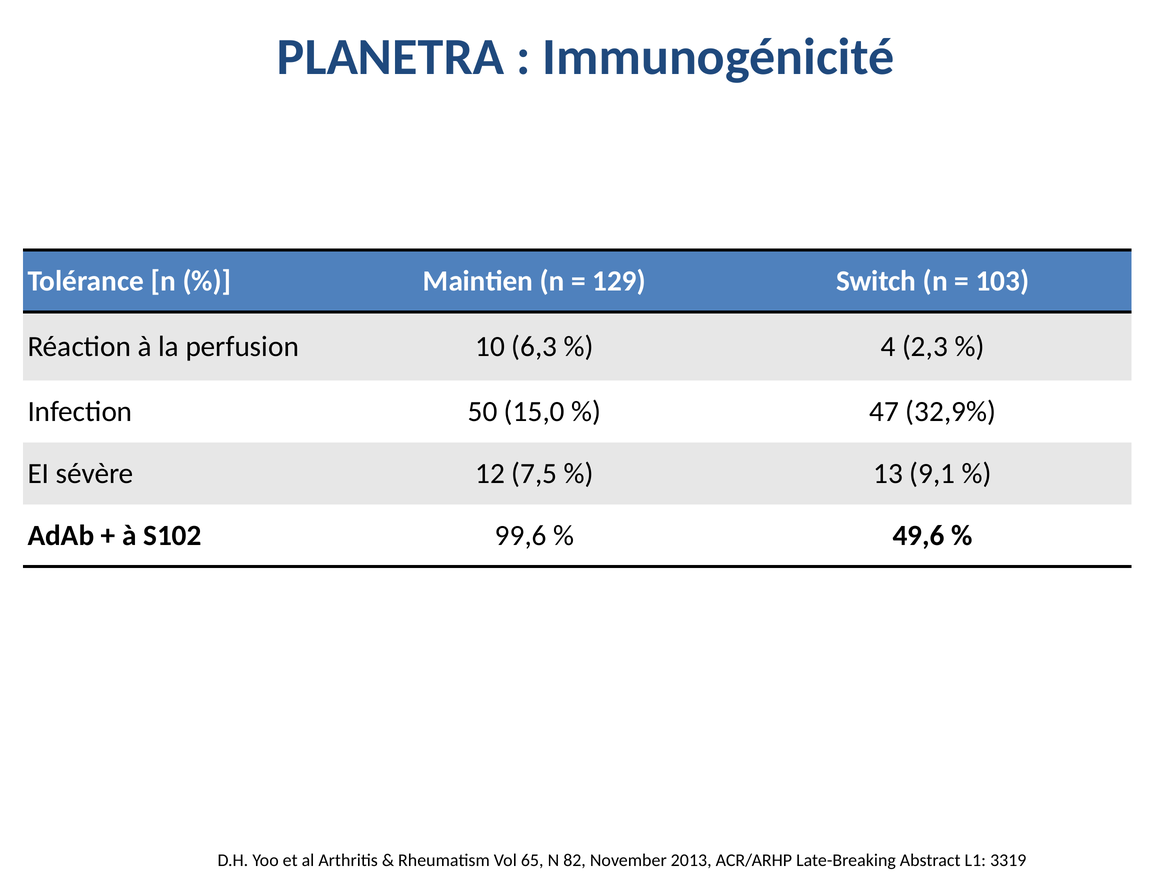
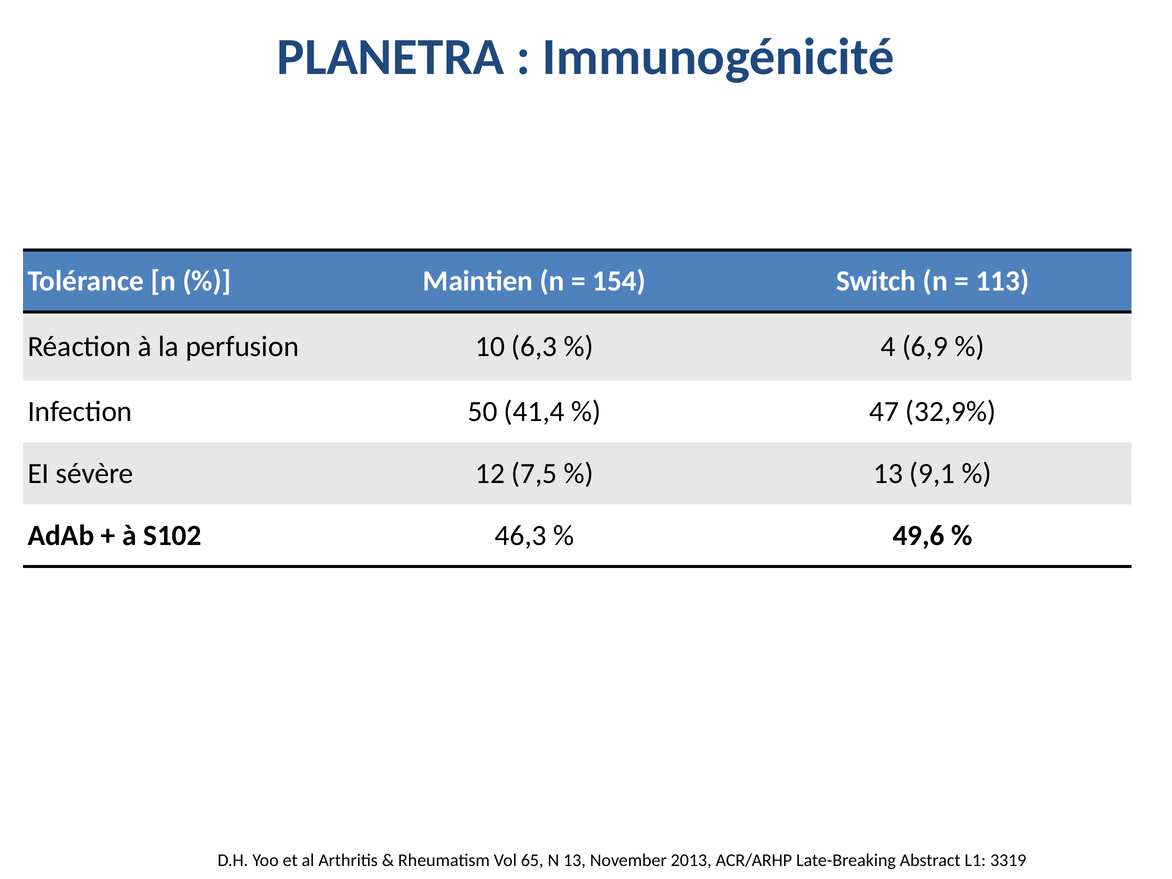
129: 129 -> 154 (619, 281)
103: 103 -> 113 (1002, 281)
2,3: 2,3 -> 6,9 (925, 346)
15,0: 15,0 -> 41,4 (534, 412)
99,6: 99,6 -> 46,3 (521, 536)
N 82: 82 -> 13 (575, 860)
